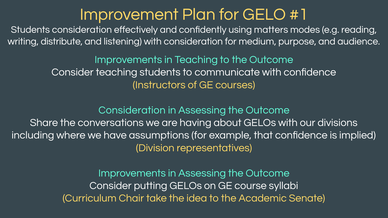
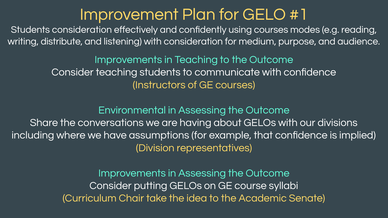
using matters: matters -> courses (271, 30)
Consideration: Consideration -> Environmental (132, 110)
